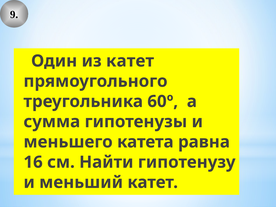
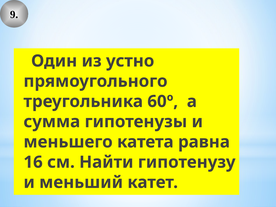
из катет: катет -> устно (130, 61)
